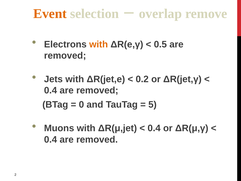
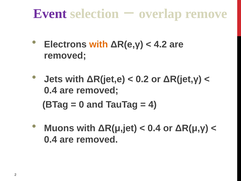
Event colour: orange -> purple (50, 14)
0.5: 0.5 -> 4.2 (160, 44)
5: 5 -> 4 (153, 105)
